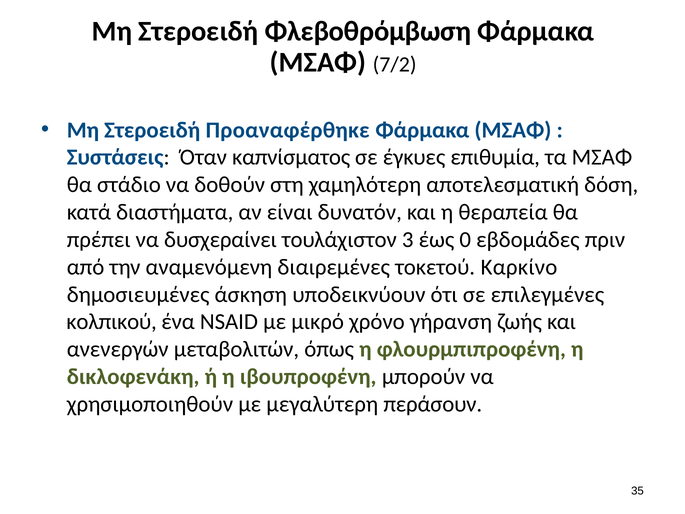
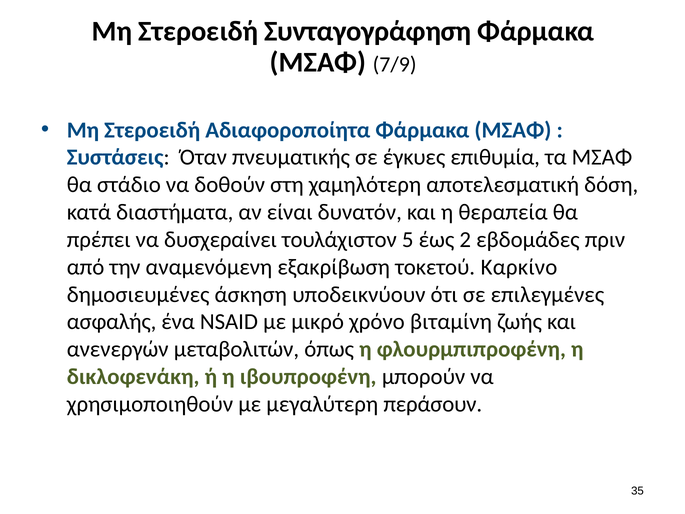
Φλεβοθρόμβωση: Φλεβοθρόμβωση -> Συνταγογράφηση (368, 31)
7/2: 7/2 -> 7/9 (395, 64)
Προαναφέρθηκε: Προαναφέρθηκε -> Αδιαφοροποίητα (288, 130)
καπνίσματος: καπνίσματος -> πνευματικής (291, 157)
3: 3 -> 5 (408, 240)
0: 0 -> 2 (465, 240)
διαιρεμένες: διαιρεμένες -> εξακρίβωση (334, 267)
κολπικού: κολπικού -> ασφαλής (112, 322)
γήρανση: γήρανση -> βιταμίνη (451, 322)
